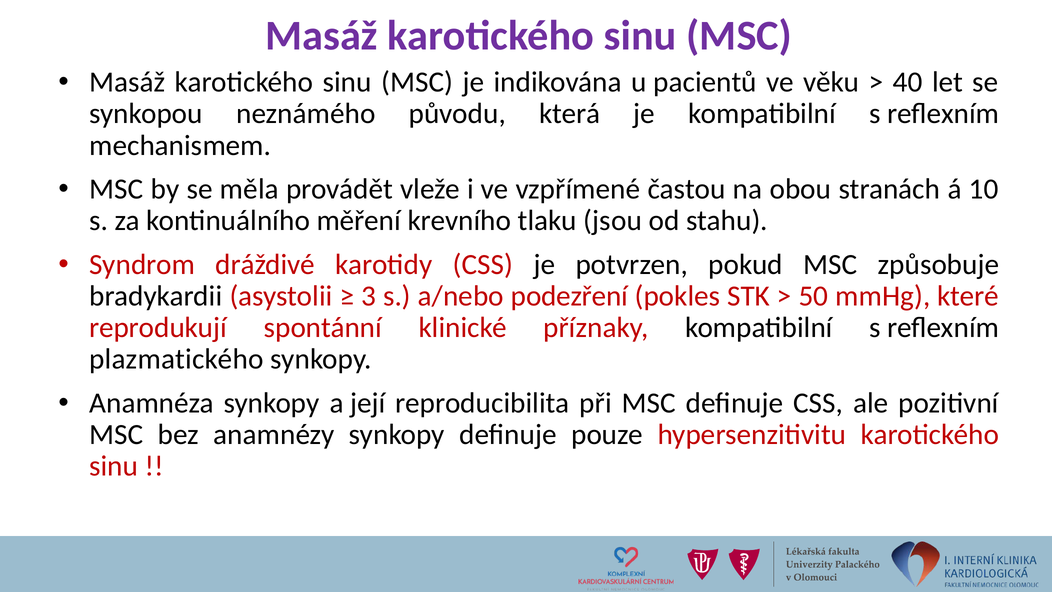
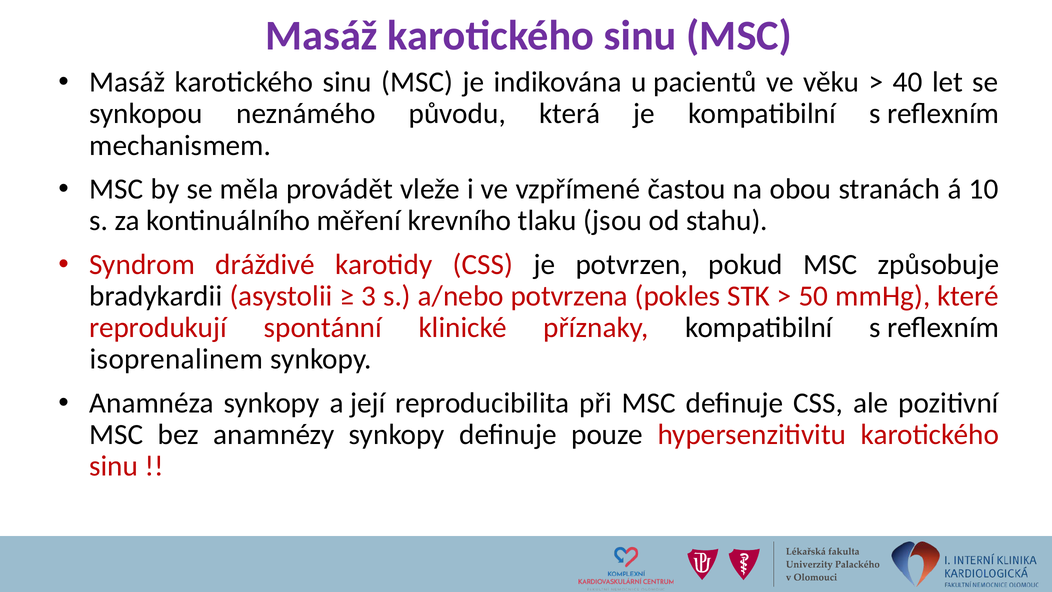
podezření: podezření -> potvrzena (569, 296)
plazmatického: plazmatického -> isoprenalinem (176, 359)
